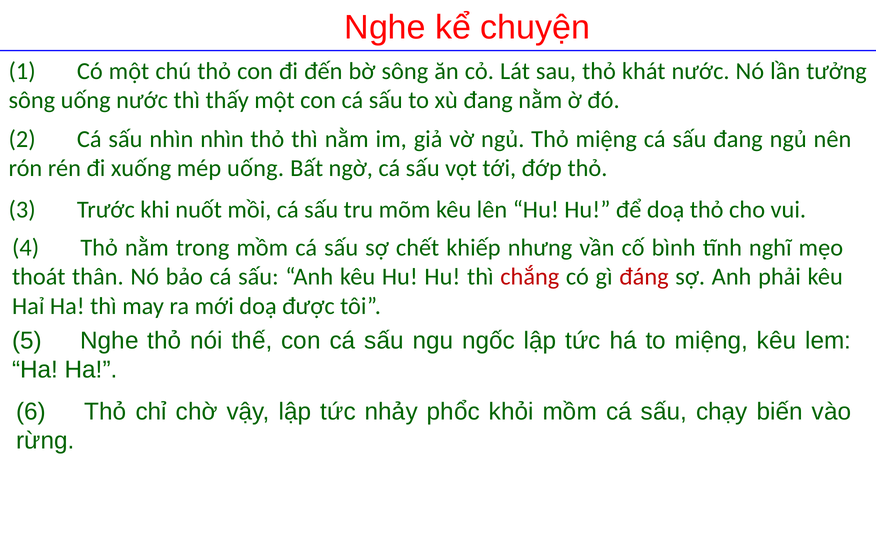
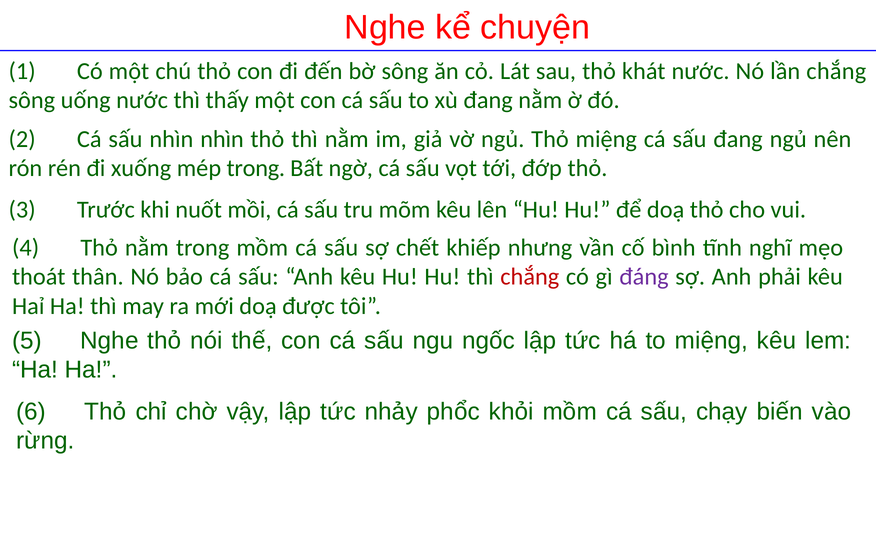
lần tưởng: tưởng -> chắng (836, 71)
mép uống: uống -> trong (256, 168)
đáng colour: red -> purple (644, 277)
